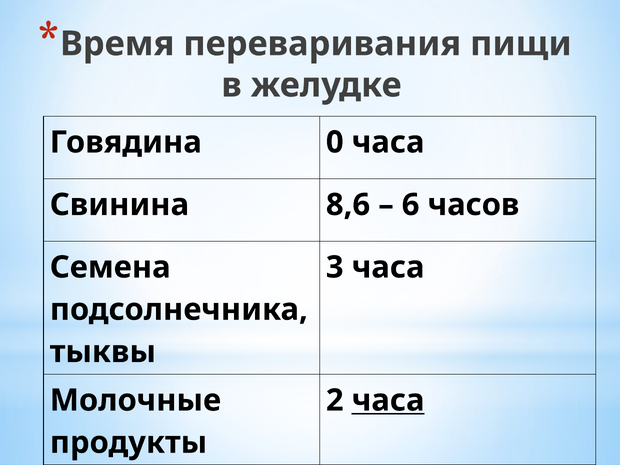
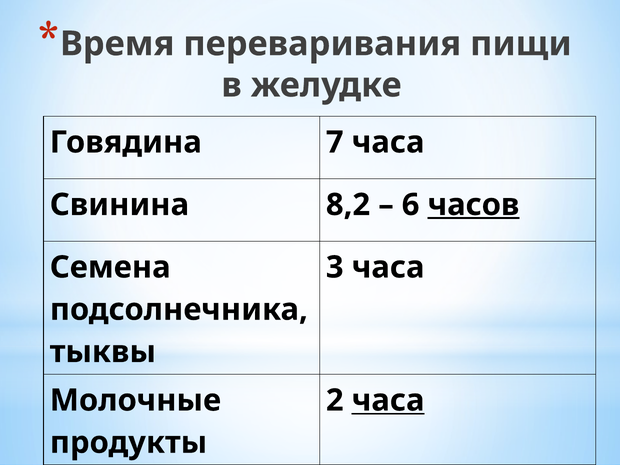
0: 0 -> 7 (335, 142)
8,6: 8,6 -> 8,2 (348, 205)
часов underline: none -> present (473, 205)
